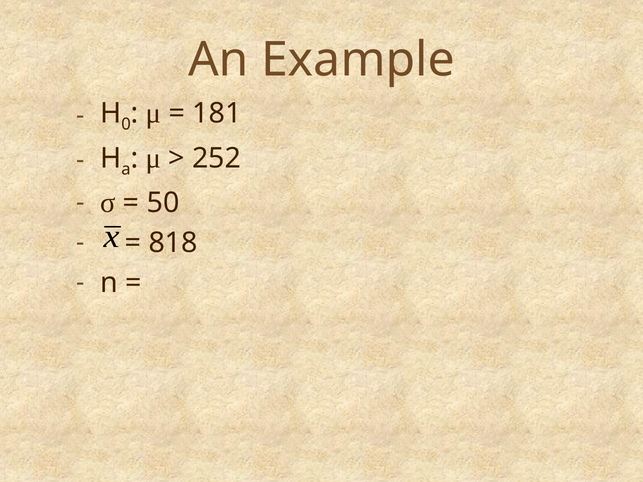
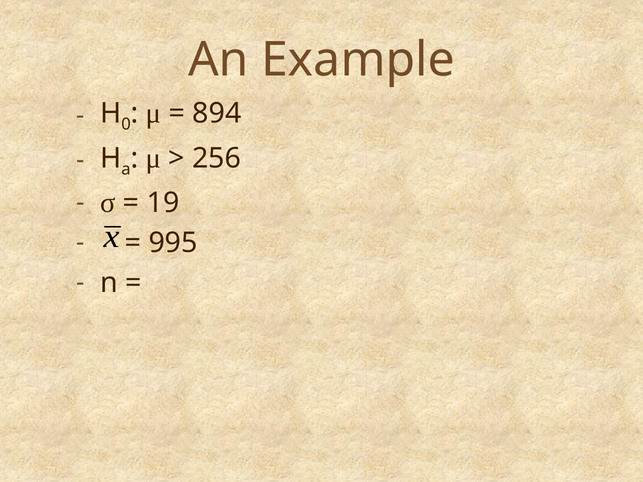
181: 181 -> 894 (217, 113)
252: 252 -> 256 (217, 158)
50: 50 -> 19 (163, 203)
818: 818 -> 995 (173, 243)
